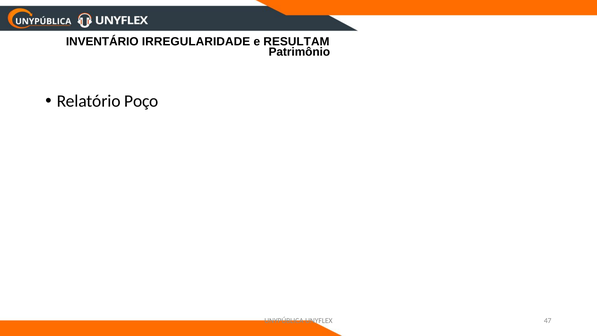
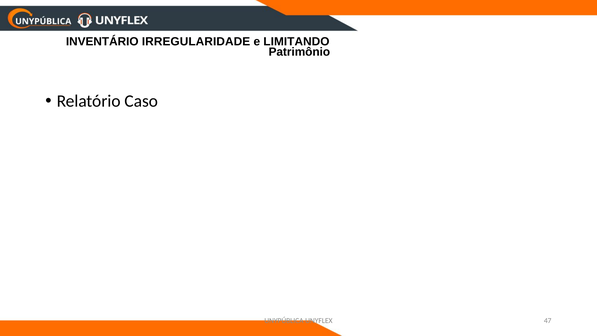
RESULTAM: RESULTAM -> LIMITANDO (296, 42)
Poço: Poço -> Caso (141, 101)
